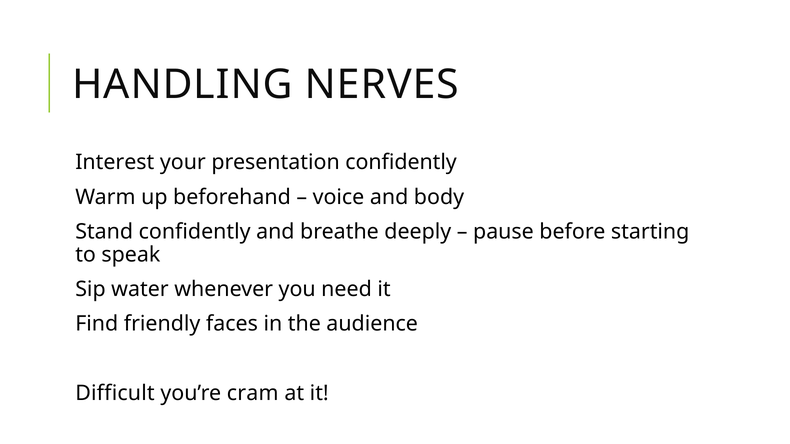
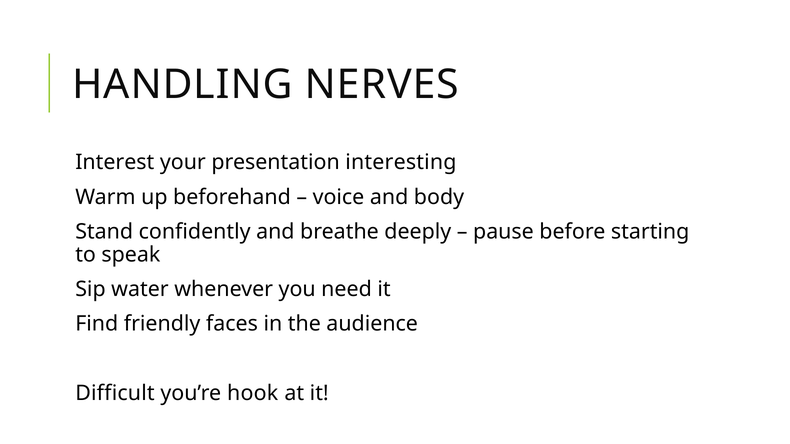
presentation confidently: confidently -> interesting (401, 163)
cram: cram -> hook (253, 393)
